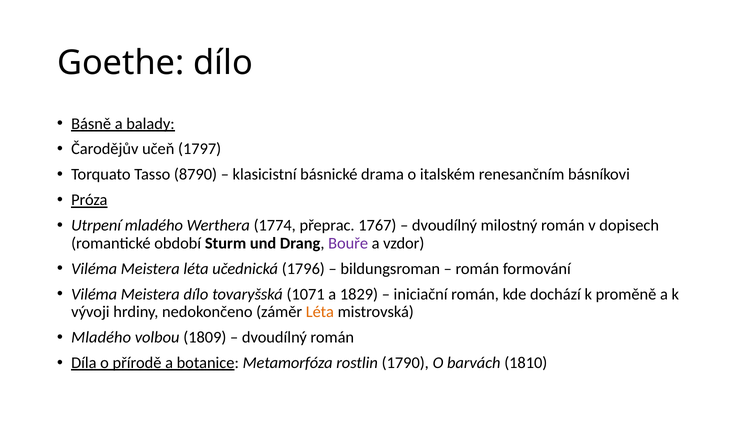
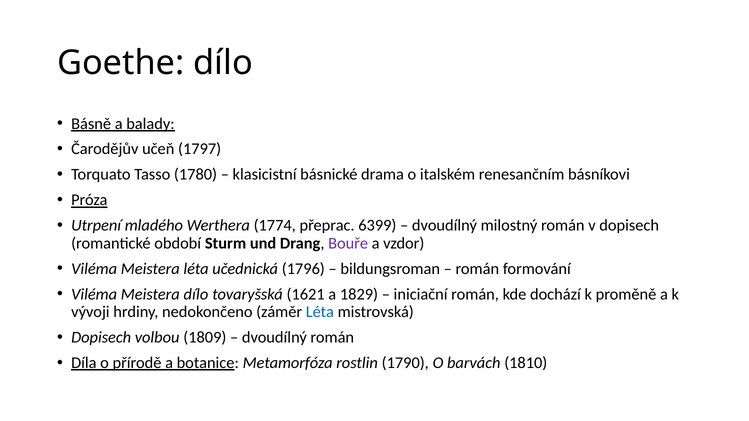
8790: 8790 -> 1780 (196, 175)
1767: 1767 -> 6399 (377, 226)
1071: 1071 -> 1621 (306, 294)
Léta colour: orange -> blue (320, 312)
Mladého: Mladého -> Dopisech (101, 338)
